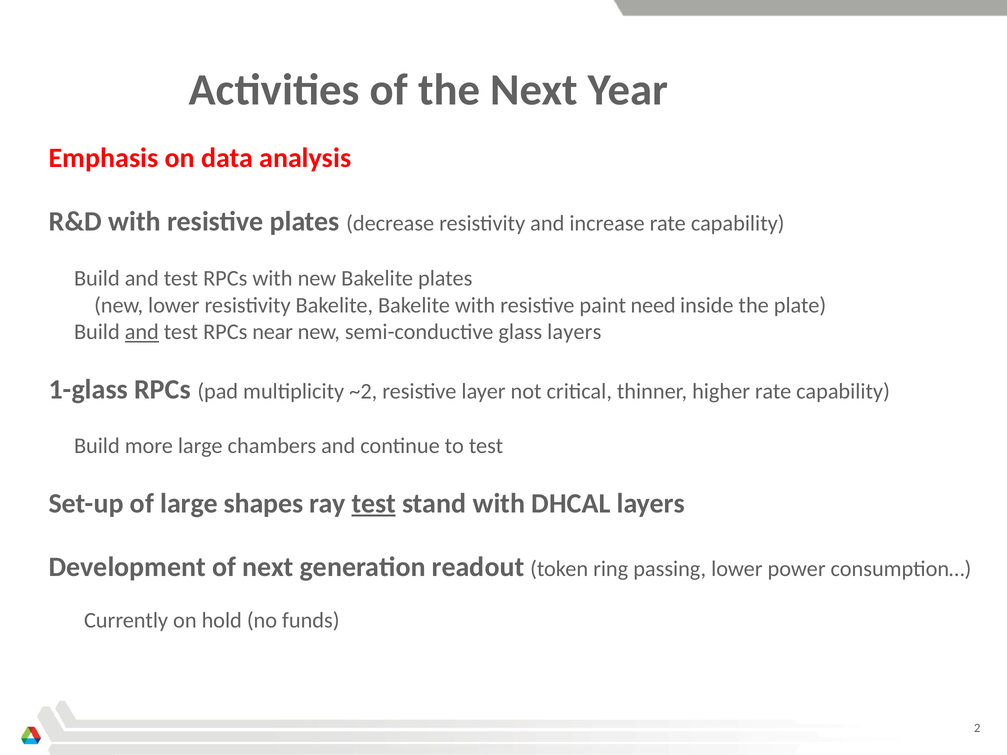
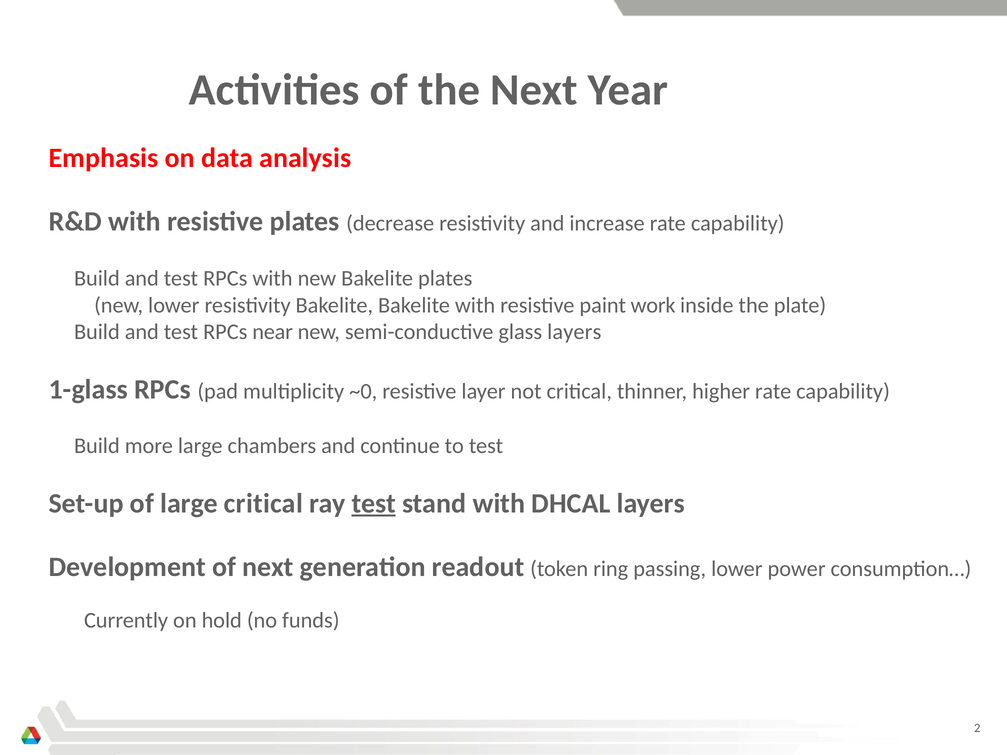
need: need -> work (653, 305)
and underline: present -> none (142, 332)
~2: ~2 -> ~0 (363, 391)
large shapes: shapes -> critical (263, 504)
